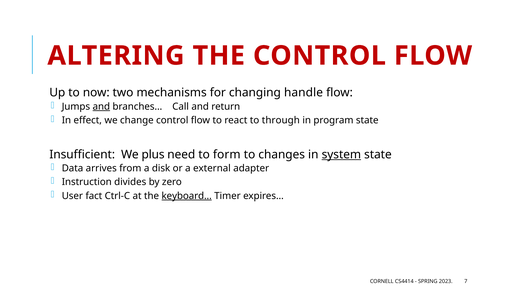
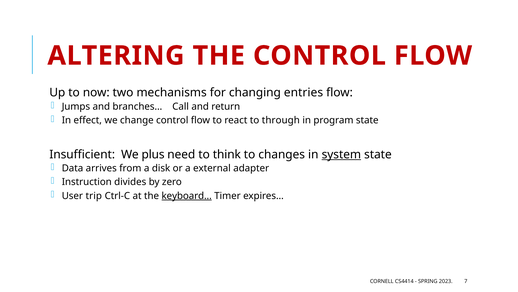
handle: handle -> entries (304, 93)
and underline: present -> none (101, 106)
form: form -> think (227, 154)
fact: fact -> trip (94, 195)
